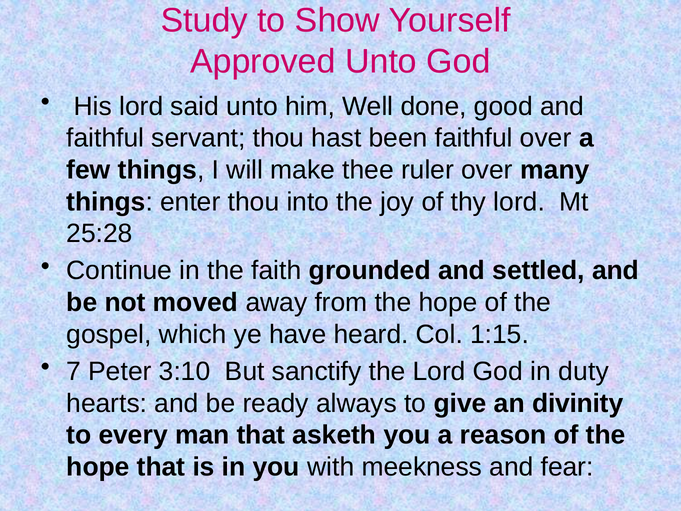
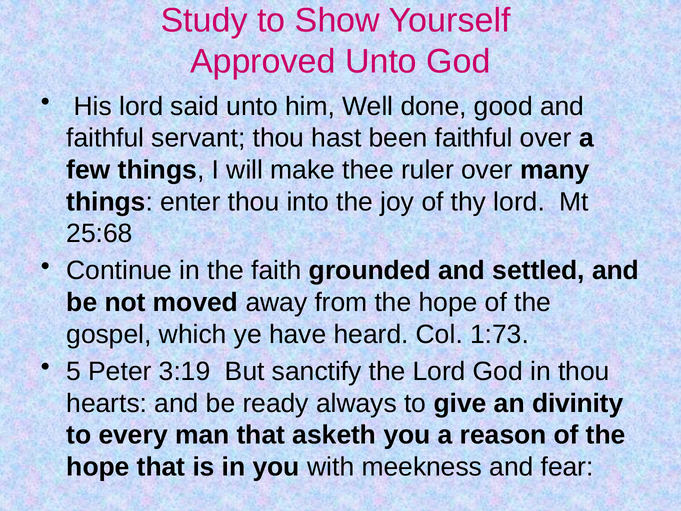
25:28: 25:28 -> 25:68 (99, 233)
1:15: 1:15 -> 1:73 (500, 334)
7: 7 -> 5 (74, 371)
3:10: 3:10 -> 3:19 (185, 371)
in duty: duty -> thou (584, 371)
